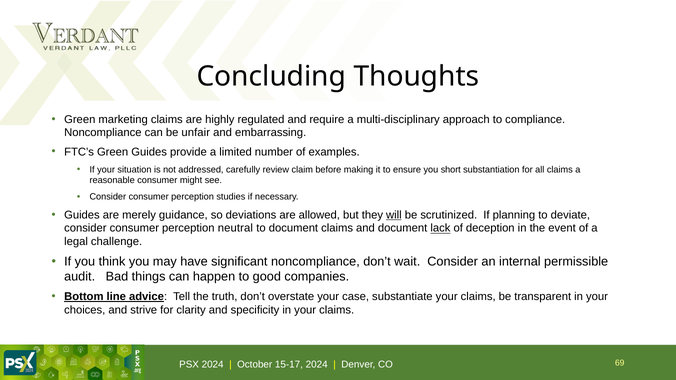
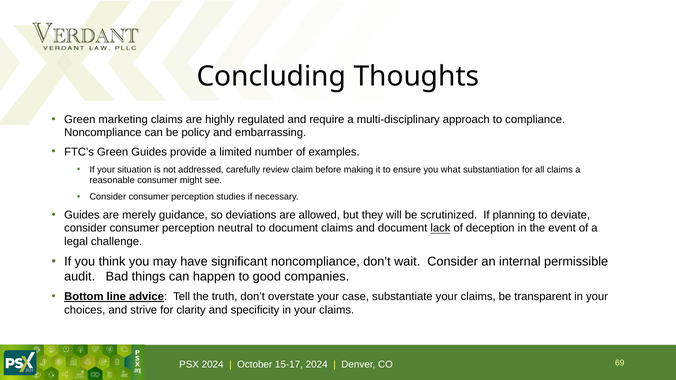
unfair: unfair -> policy (196, 133)
short: short -> what (451, 170)
will underline: present -> none (394, 215)
